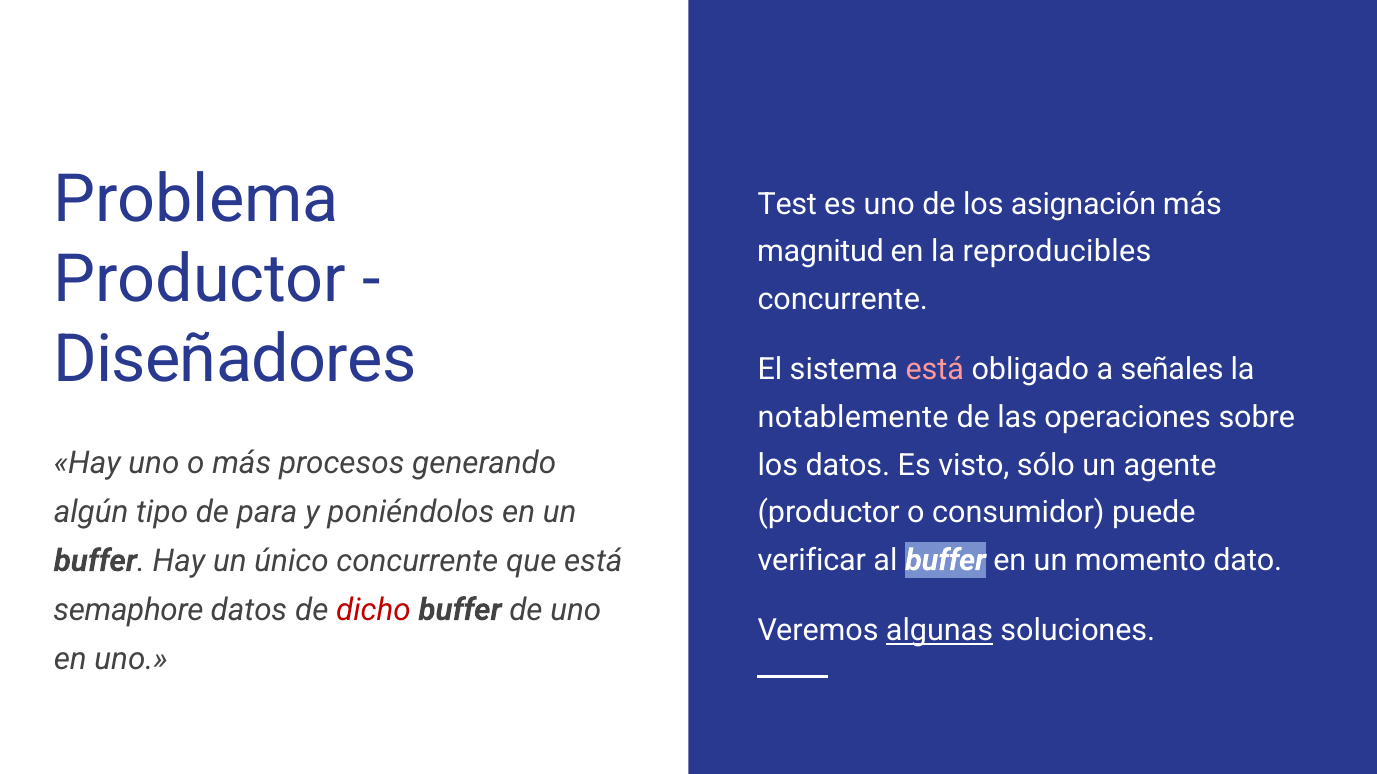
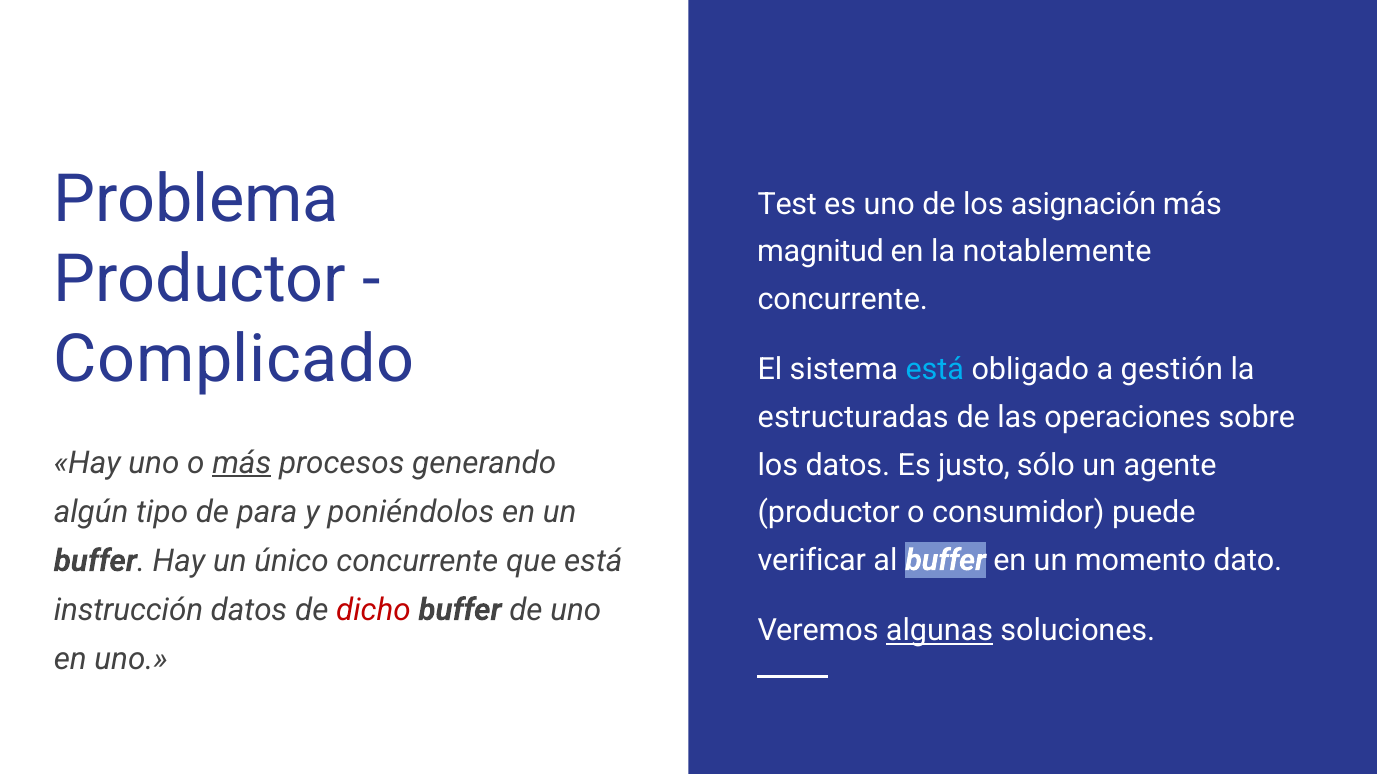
reproducibles: reproducibles -> notablemente (1057, 252)
Diseñadores: Diseñadores -> Complicado (234, 360)
está colour: pink -> light blue (935, 370)
señales: señales -> gestión (1172, 370)
notablemente: notablemente -> estructuradas (853, 418)
más underline: none -> present (242, 463)
visto: visto -> justo (974, 465)
semaphore: semaphore -> instrucción (128, 610)
